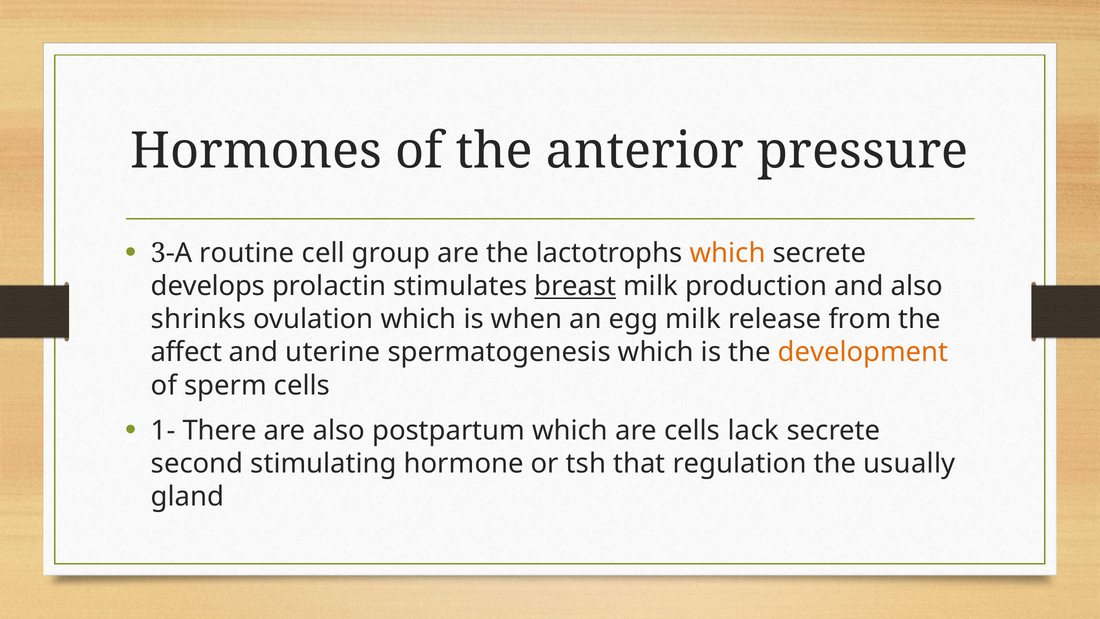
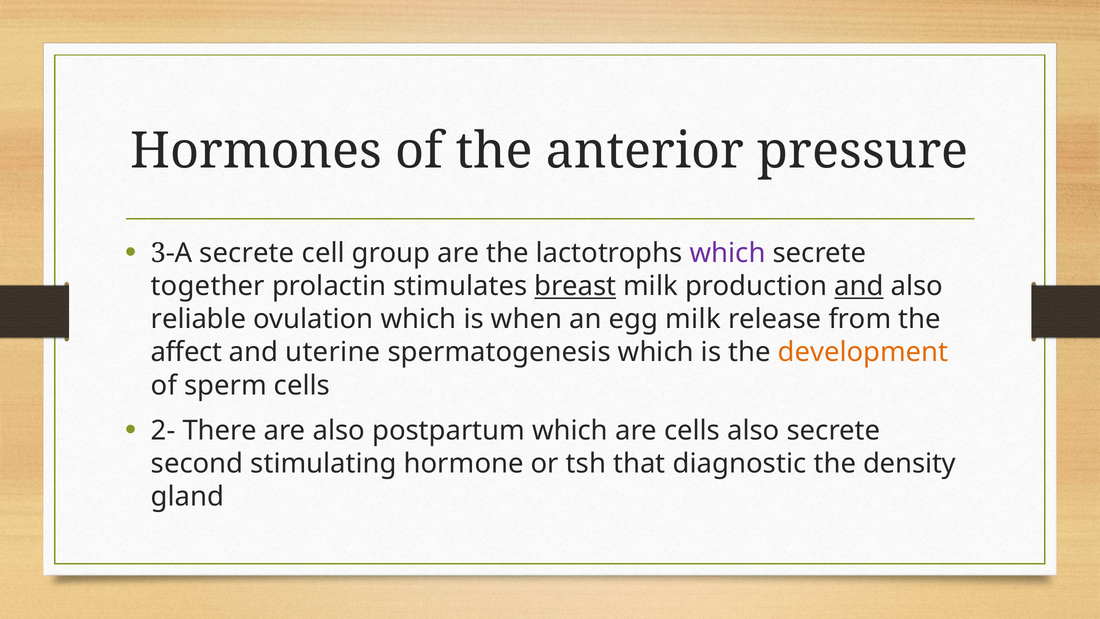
3-A routine: routine -> secrete (247, 253)
which colour: orange -> purple (728, 253)
develops: develops -> together (208, 286)
and underline: none -> present (859, 286)
shrinks: shrinks -> reliable (199, 319)
1-: 1- -> 2- (163, 431)
cells lack: lack -> also (753, 431)
regulation: regulation -> diagnostic (740, 464)
usually: usually -> density (910, 464)
